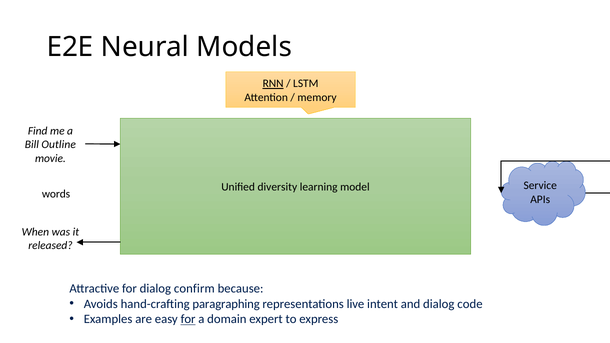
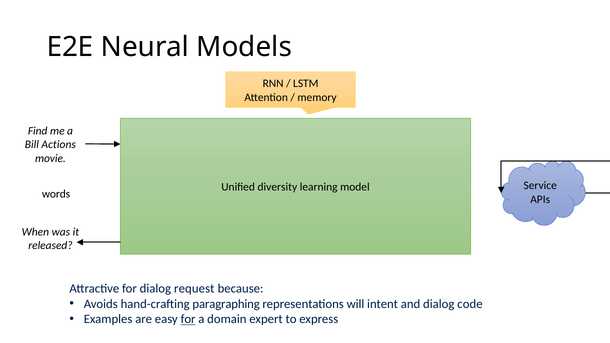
RNN underline: present -> none (273, 84)
Outline: Outline -> Actions (59, 145)
confirm: confirm -> request (194, 289)
live: live -> will (355, 304)
